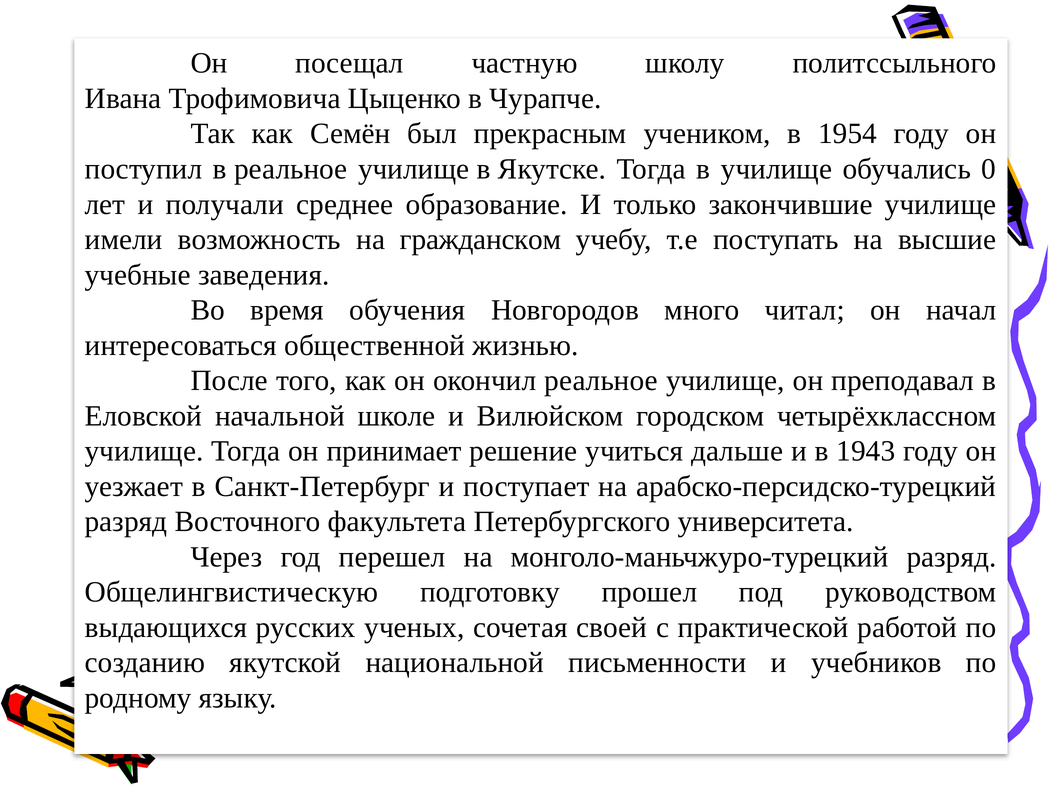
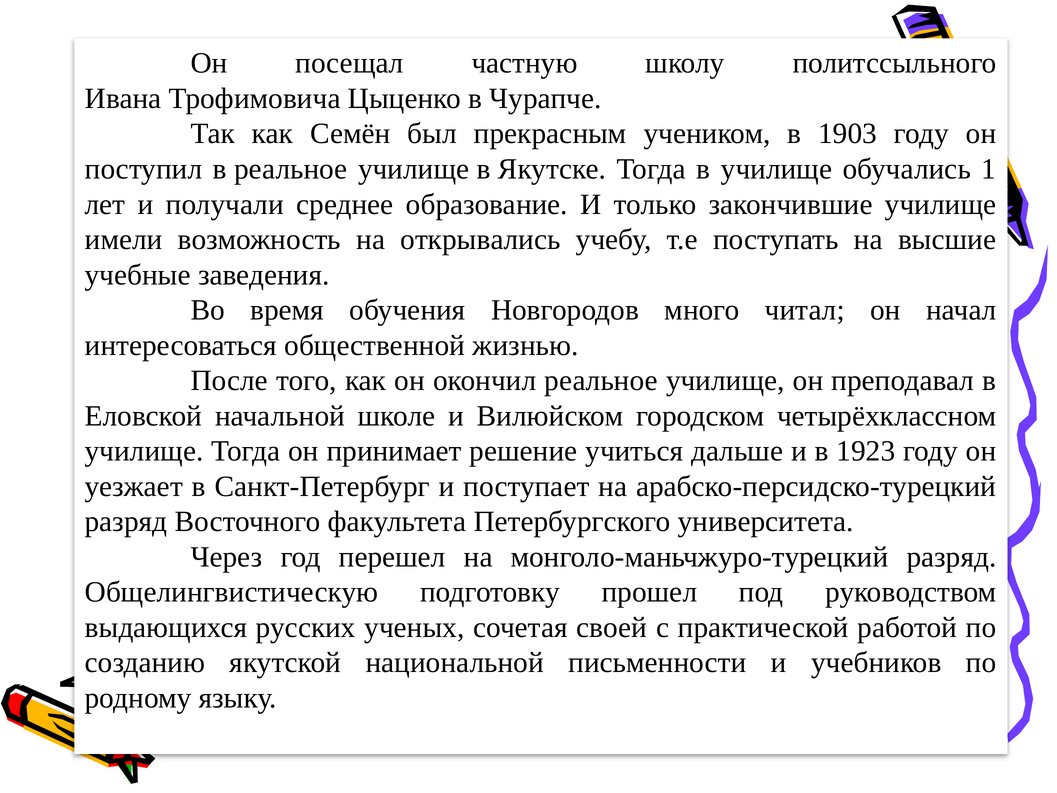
1954: 1954 -> 1903 (848, 134)
0: 0 -> 1 (989, 169)
гражданском: гражданском -> открывались (480, 239)
1943: 1943 -> 1923 (866, 451)
